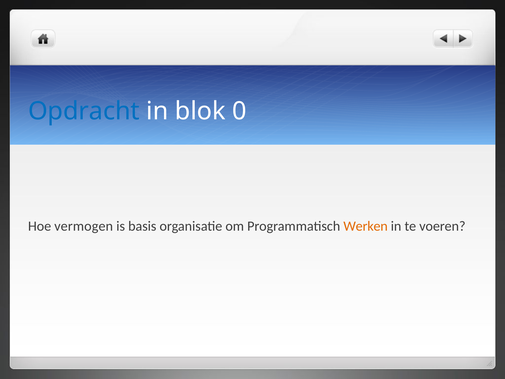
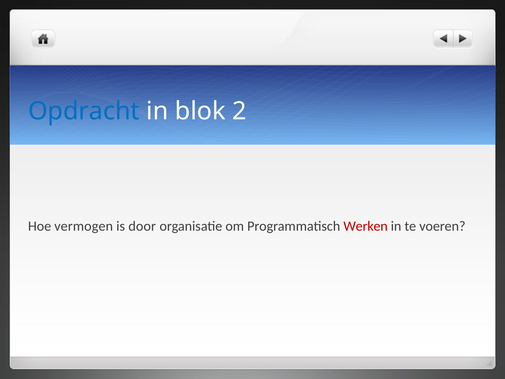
0: 0 -> 2 (239, 111)
basis: basis -> door (142, 226)
Werken colour: orange -> red (366, 226)
